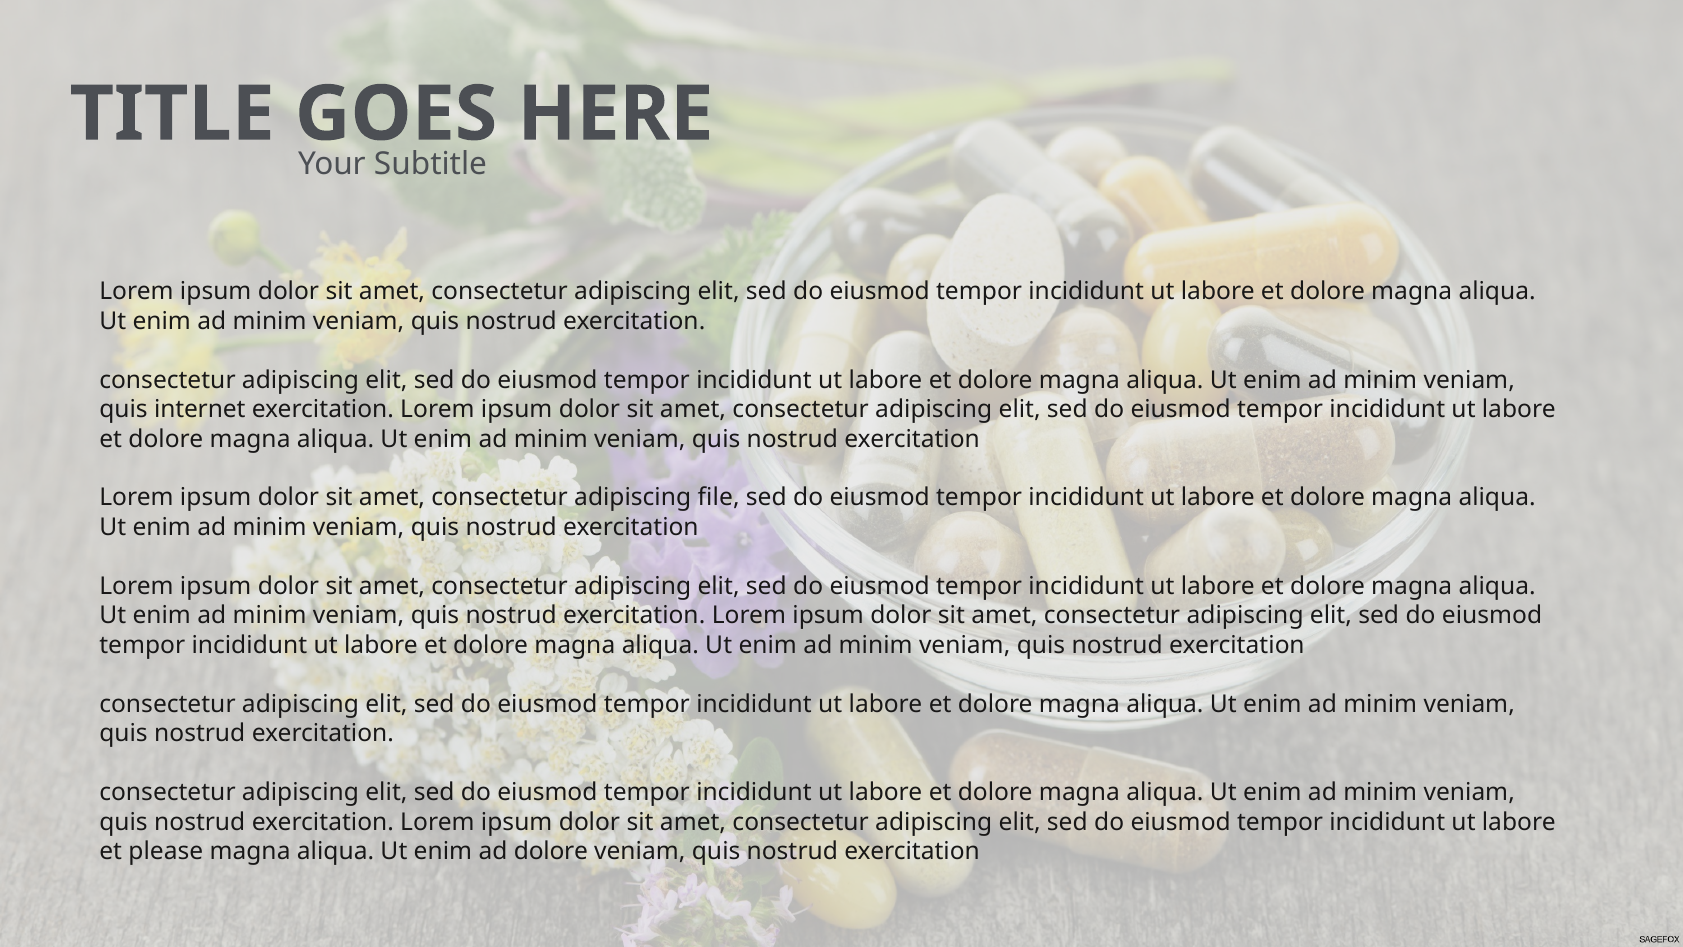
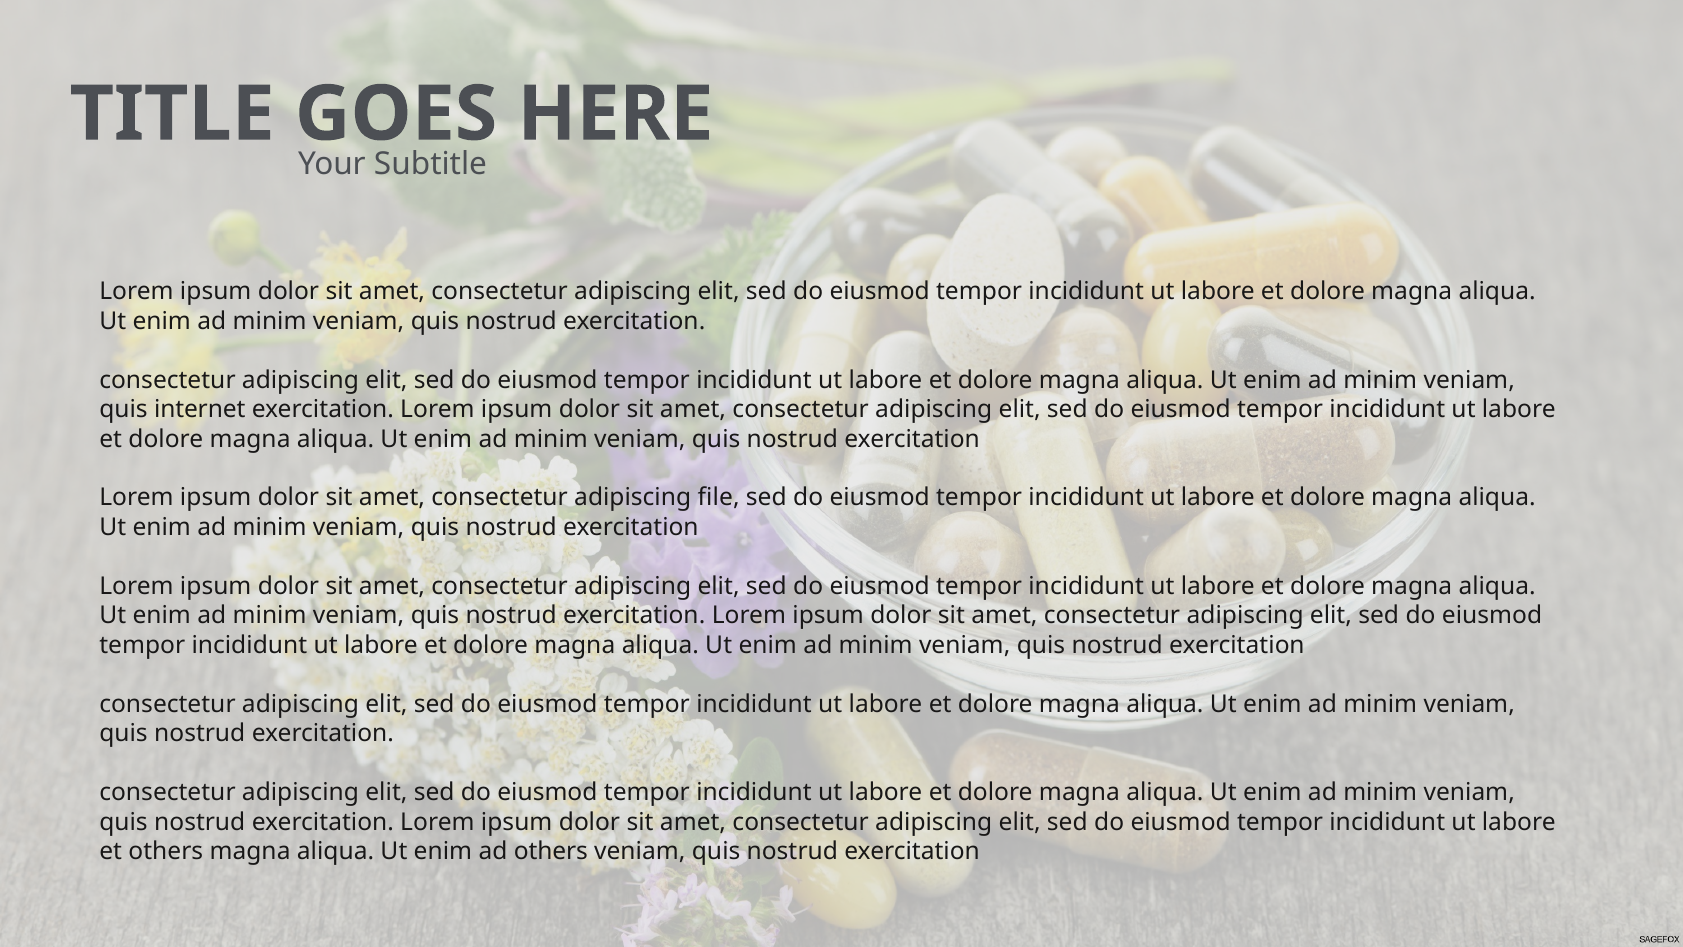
et please: please -> others (166, 851)
ad dolore: dolore -> others (551, 851)
